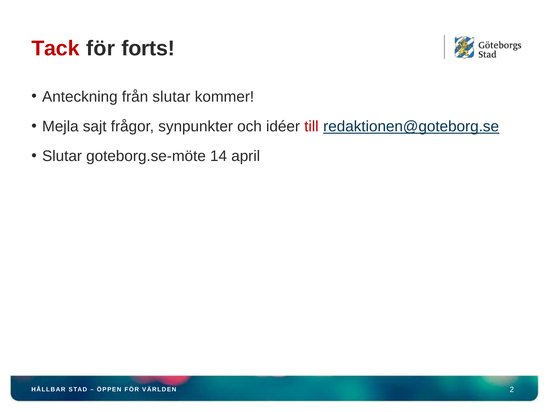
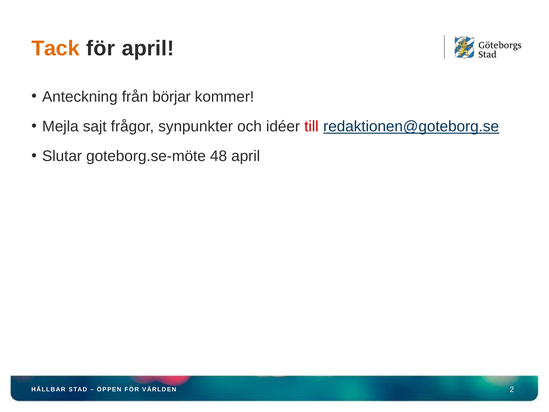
Tack colour: red -> orange (55, 48)
för forts: forts -> april (148, 48)
från slutar: slutar -> börjar (172, 97)
14: 14 -> 48 (219, 156)
